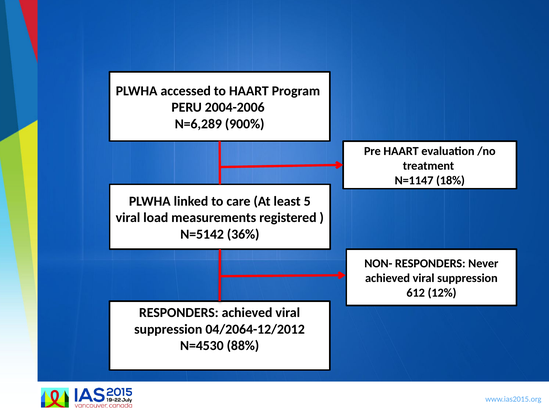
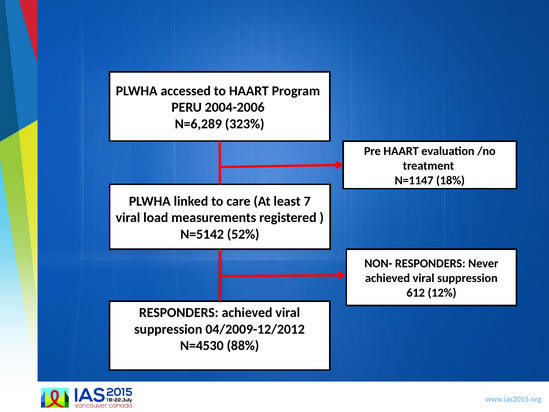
900%: 900% -> 323% (245, 124)
5: 5 -> 7 (307, 201)
36%: 36% -> 52% (243, 234)
04/2064-12/2012: 04/2064-12/2012 -> 04/2009-12/2012 (255, 329)
